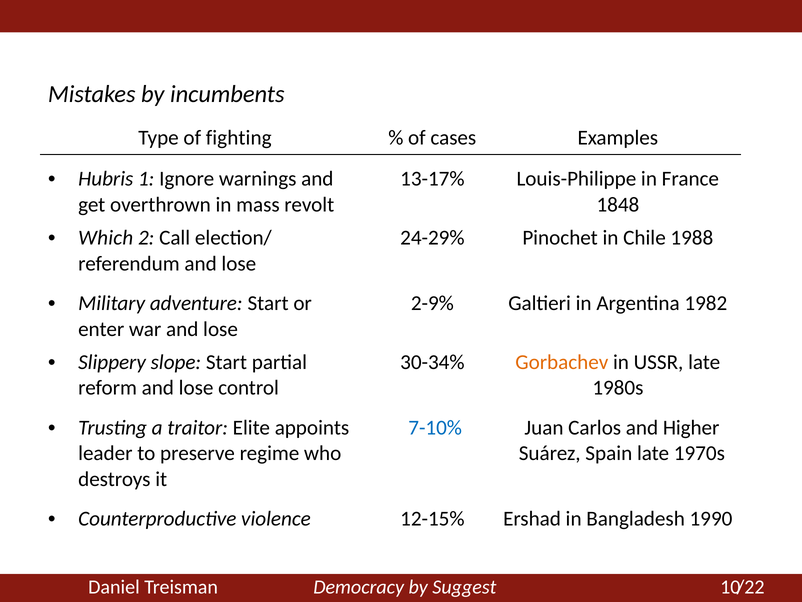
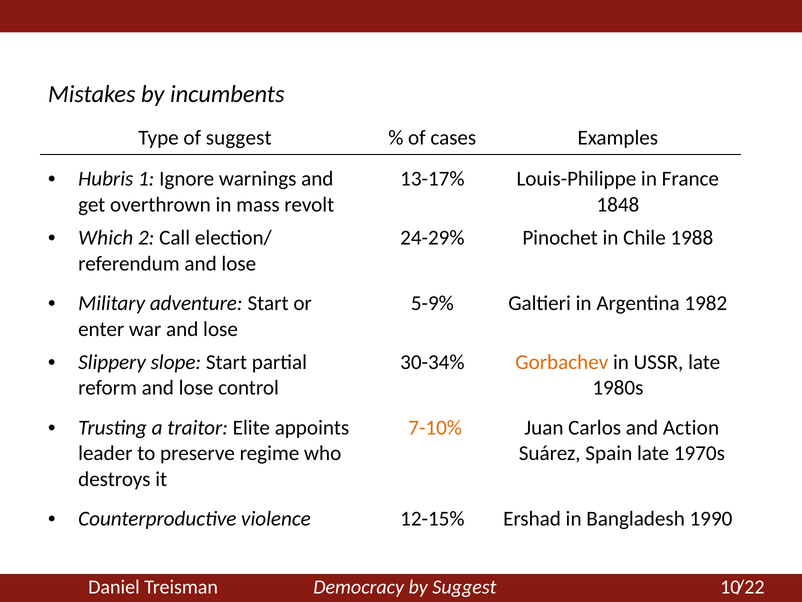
of fighting: fighting -> suggest (239, 138)
2-9%: 2-9% -> 5-9% (432, 303)
7-10% colour: blue -> orange (435, 427)
Higher: Higher -> Action (691, 427)
